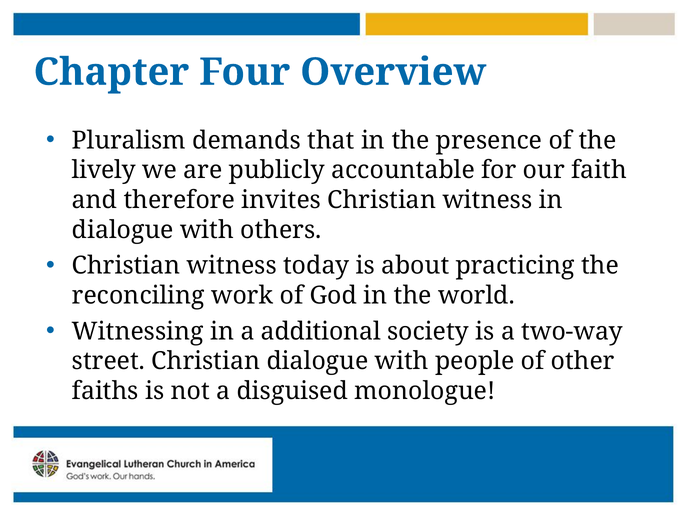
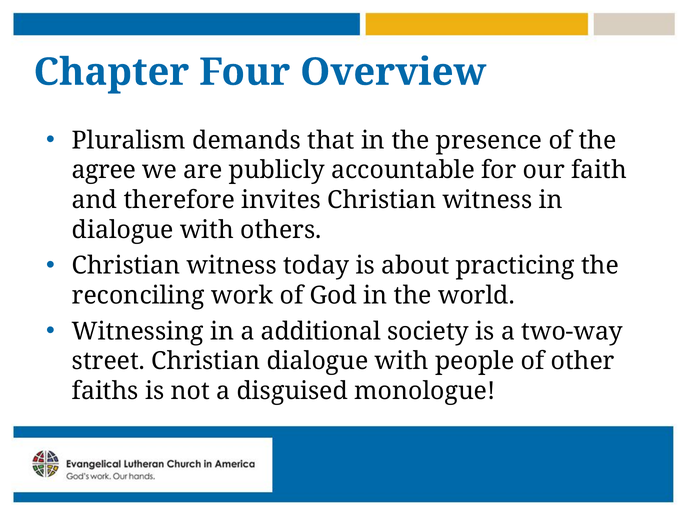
lively: lively -> agree (104, 170)
